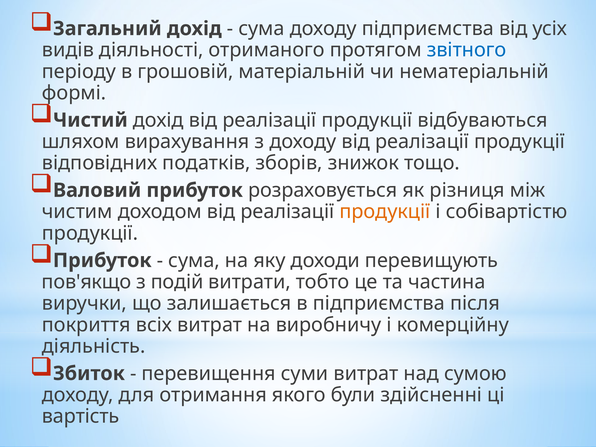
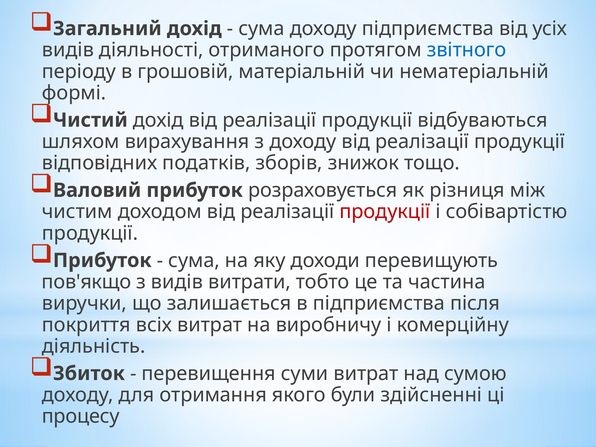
продукції colour: orange -> red (385, 212)
з подій: подій -> видів (177, 282)
вартість: вартість -> процесу (81, 416)
